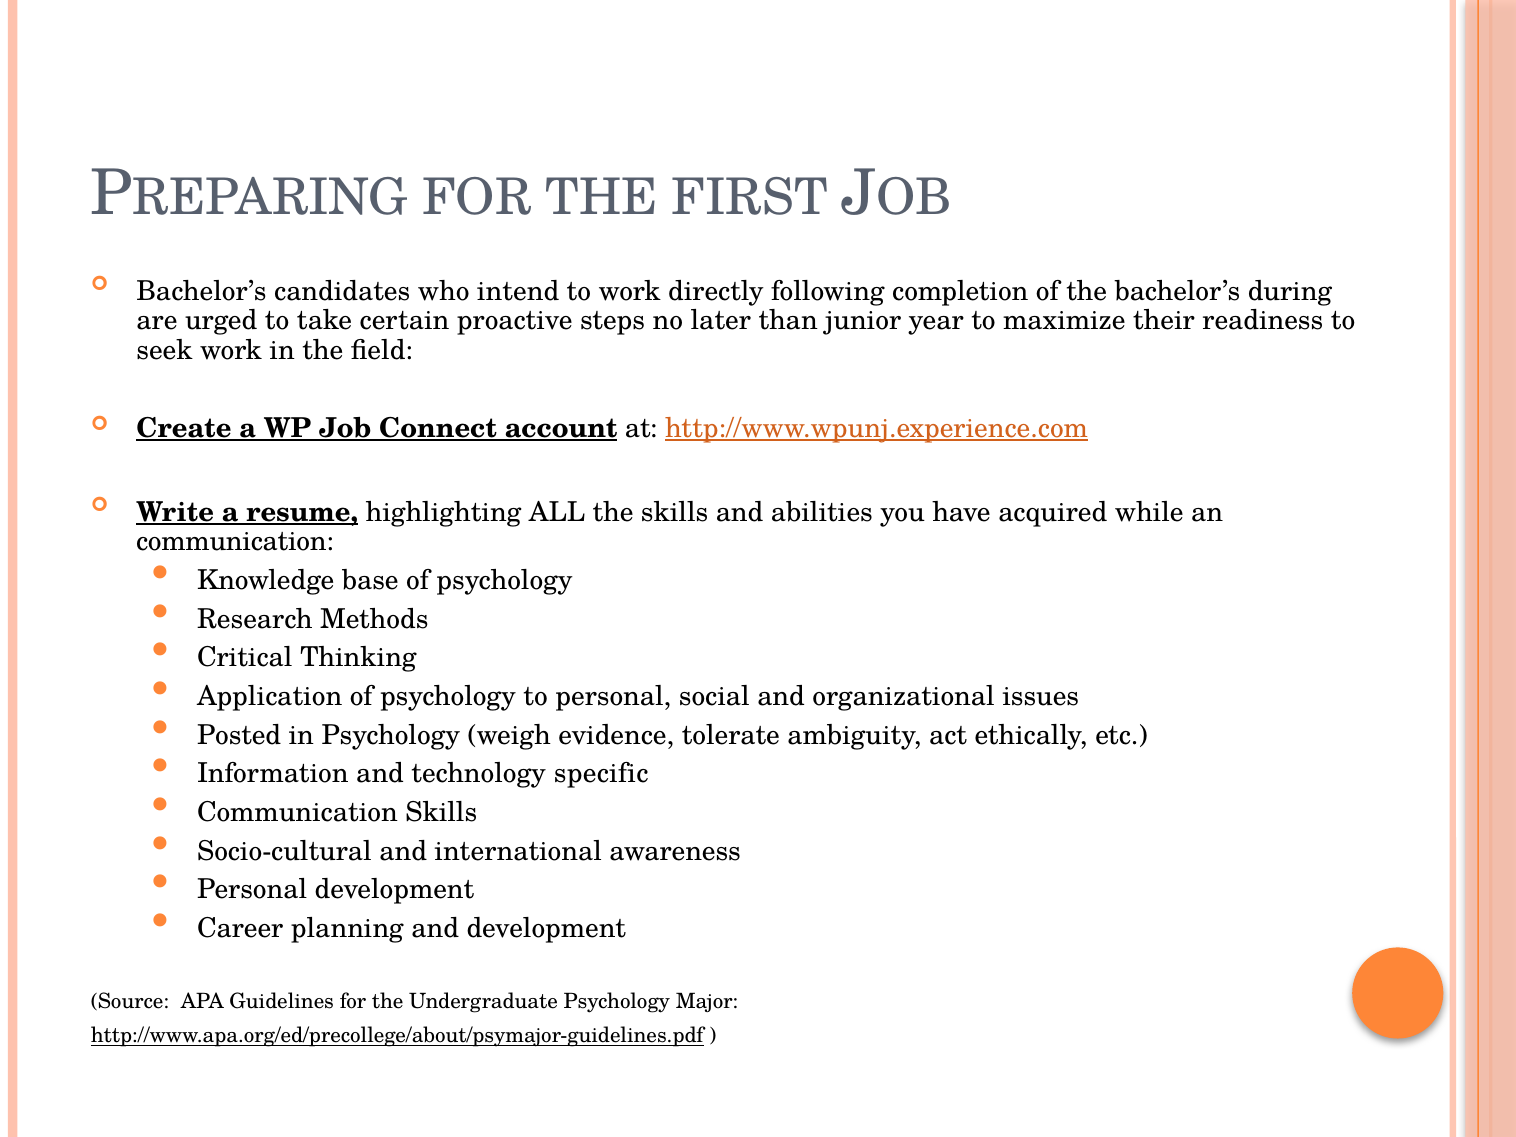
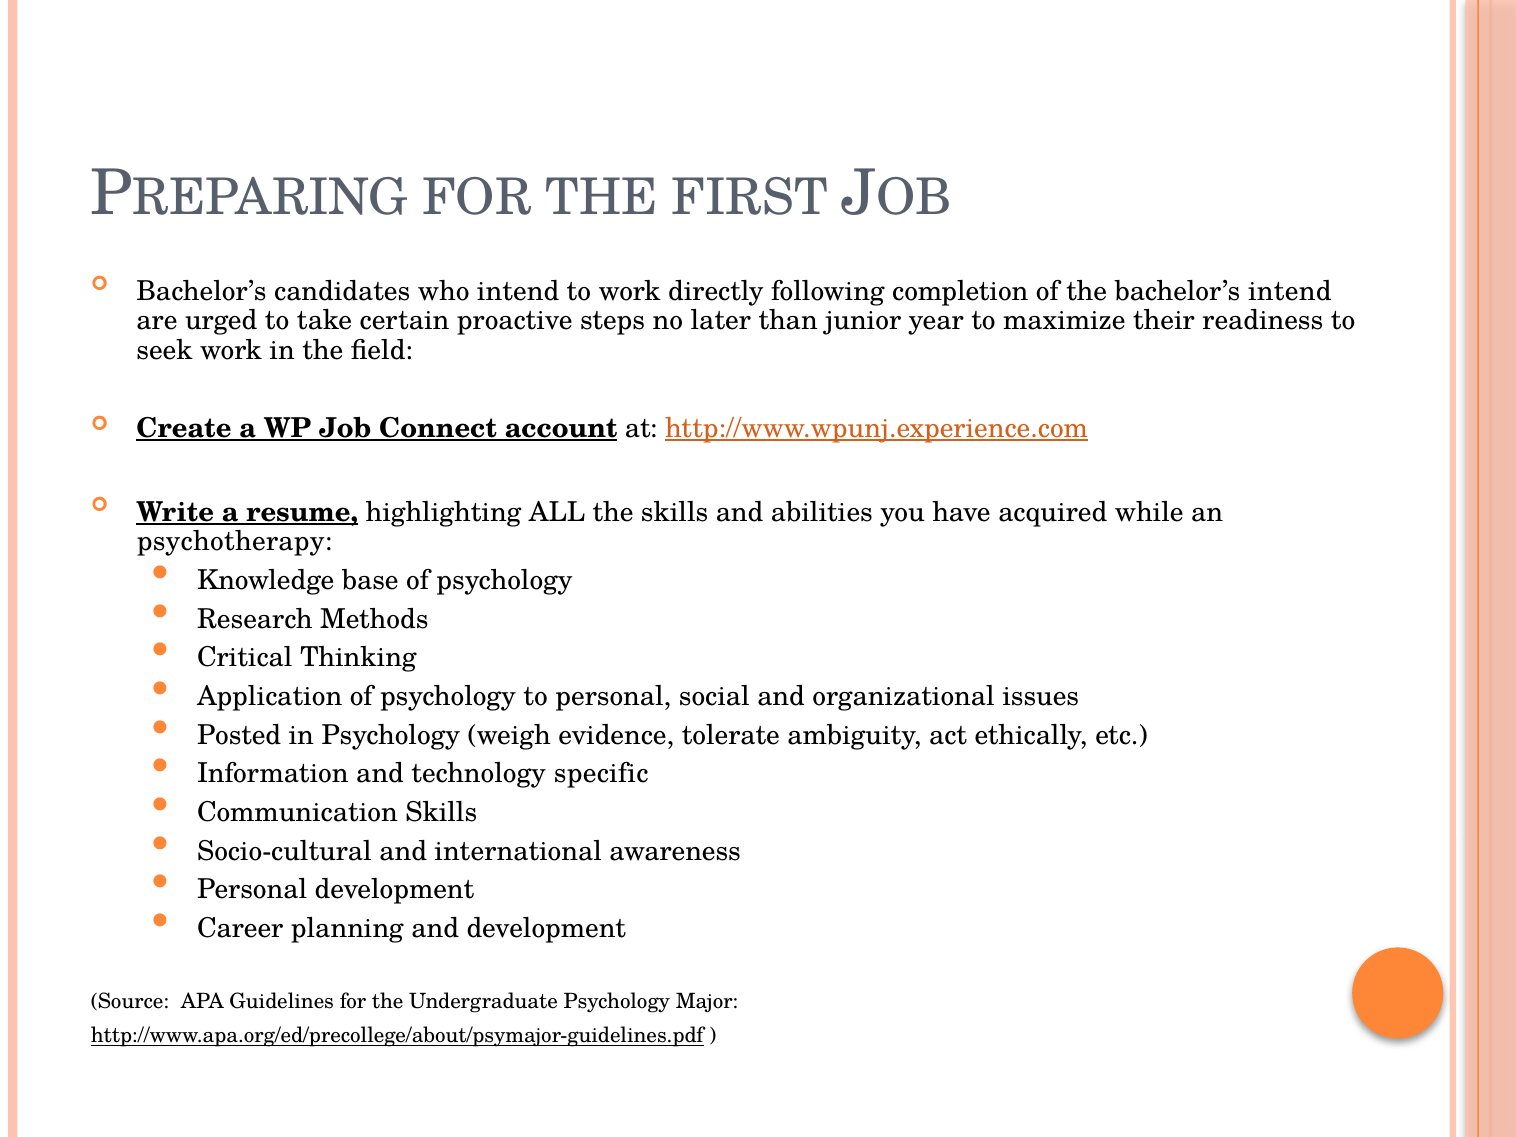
bachelor’s during: during -> intend (1290, 291)
communication: communication -> psychotherapy (235, 542)
